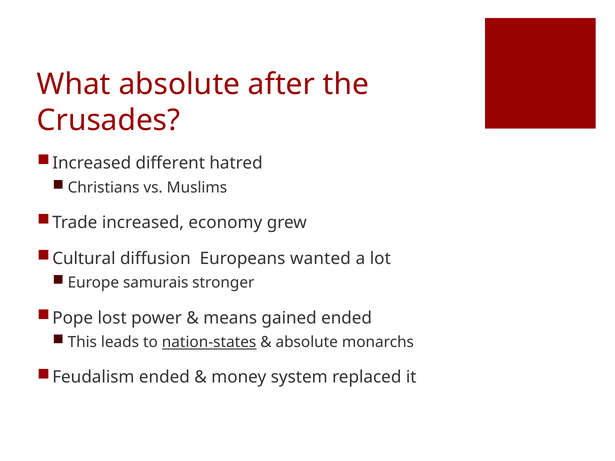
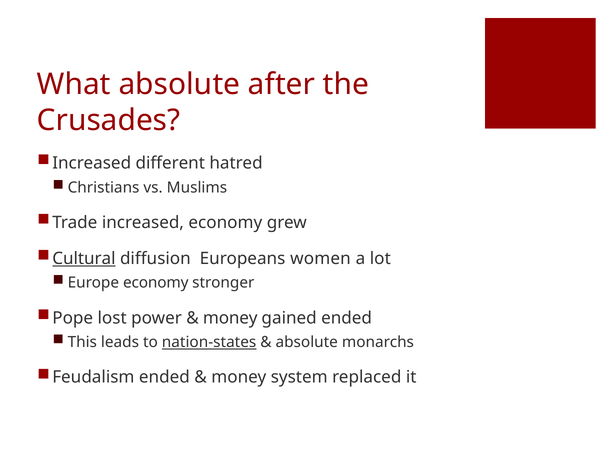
Cultural underline: none -> present (84, 259)
wanted: wanted -> women (320, 259)
Europe samurais: samurais -> economy (156, 283)
means: means -> money (230, 318)
